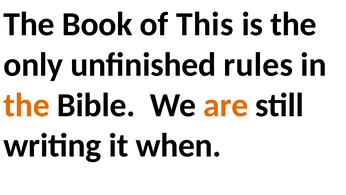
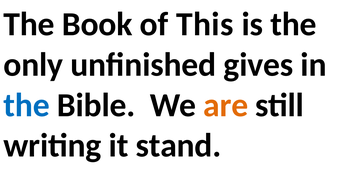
rules: rules -> gives (258, 65)
the colour: orange -> blue (27, 105)
when: when -> stand (178, 145)
